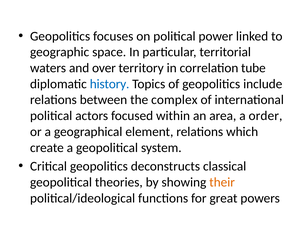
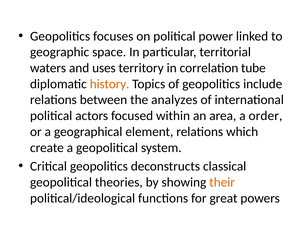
over: over -> uses (104, 68)
history colour: blue -> orange (110, 84)
complex: complex -> analyzes (174, 100)
